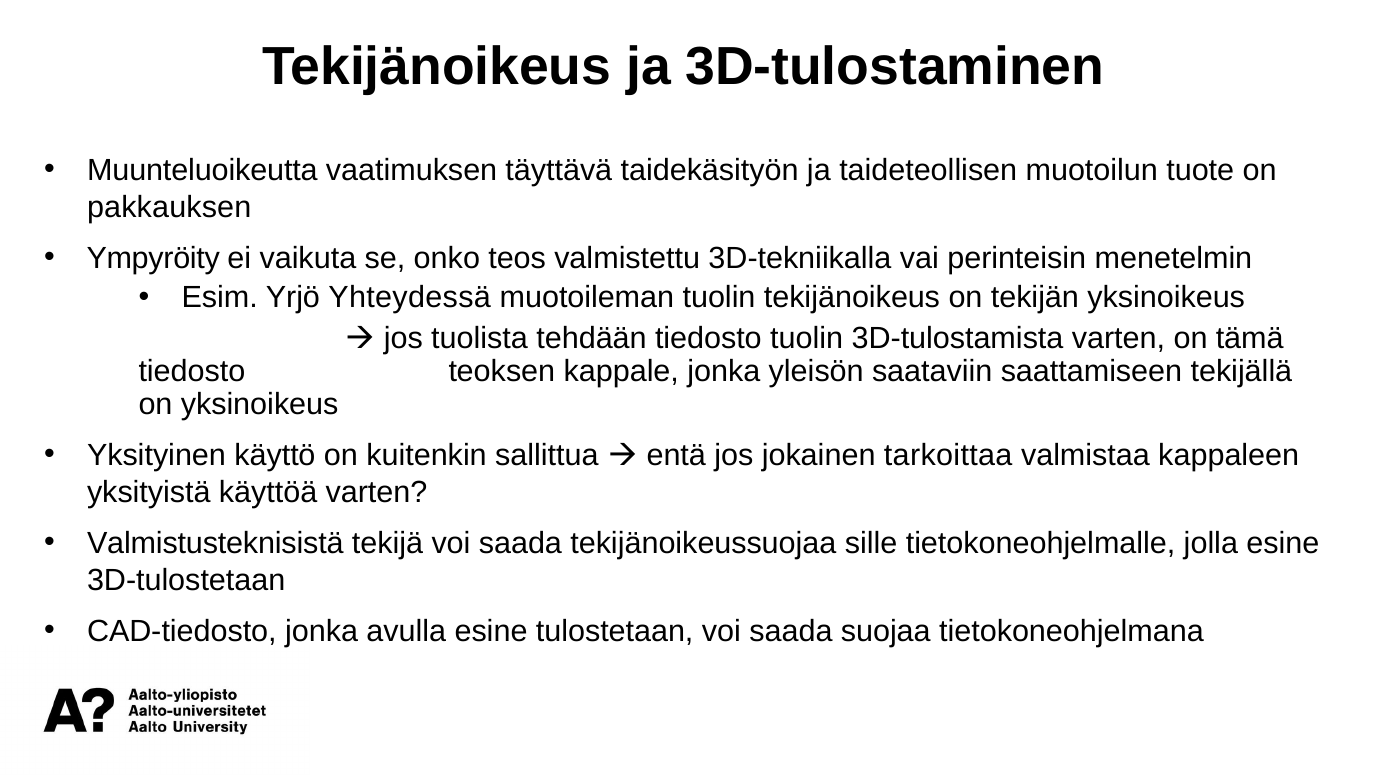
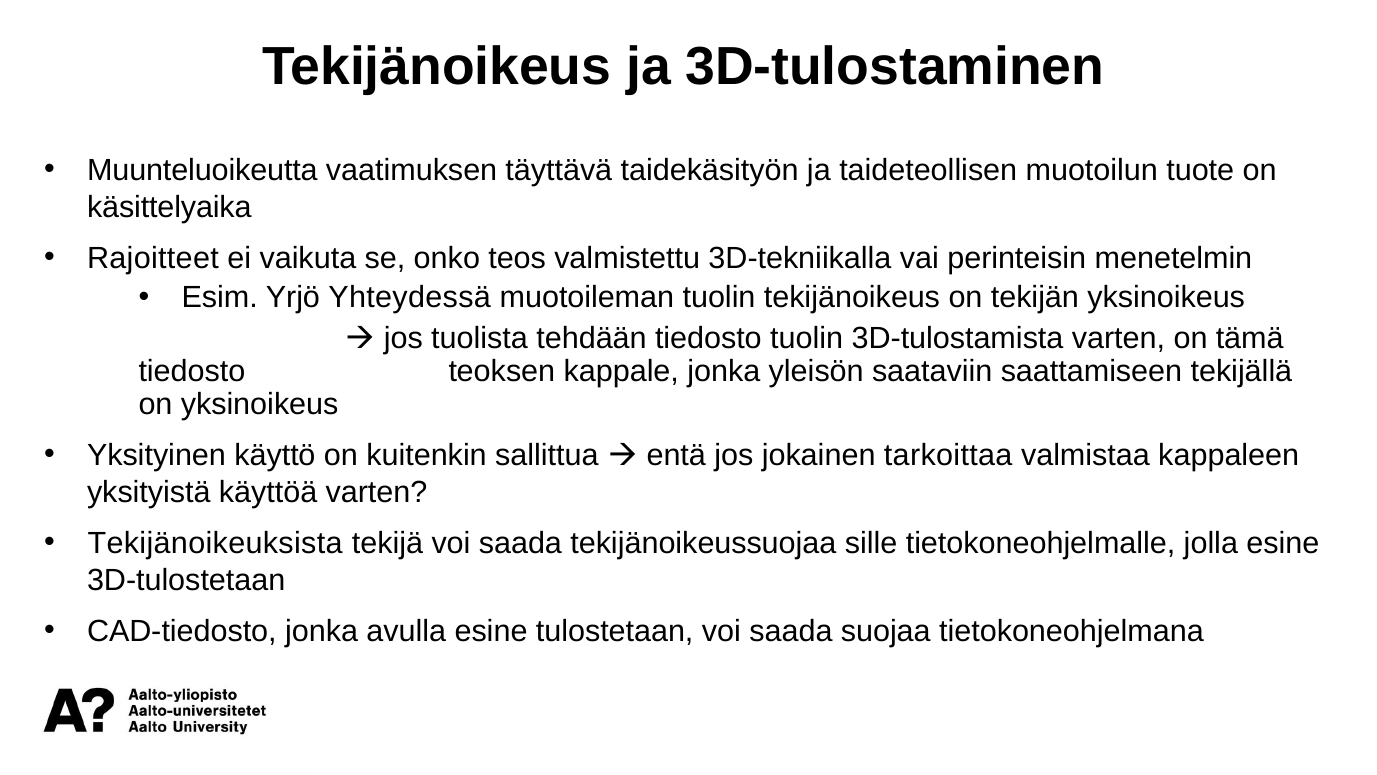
pakkauksen: pakkauksen -> käsittelyaika (169, 207)
Ympyröity: Ympyröity -> Rajoitteet (153, 258)
Valmistusteknisistä: Valmistusteknisistä -> Tekijänoikeuksista (215, 543)
